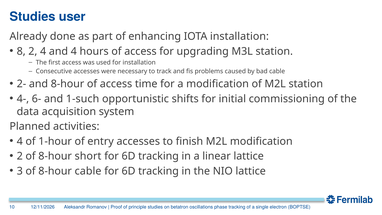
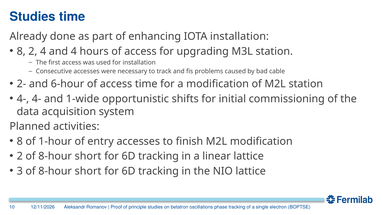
Studies user: user -> time (72, 17)
and 8-hour: 8-hour -> 6-hour (68, 84)
4- 6-: 6- -> 4- (37, 99)
1-such: 1-such -> 1-wide (83, 99)
4: 4 -> 8 (20, 141)
3 of 8-hour cable: cable -> short (88, 171)
